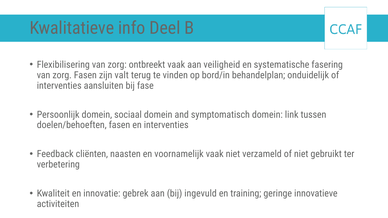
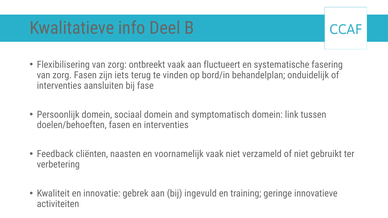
veiligheid: veiligheid -> fluctueert (222, 65)
valt: valt -> iets (122, 75)
